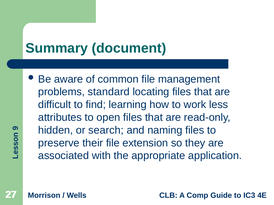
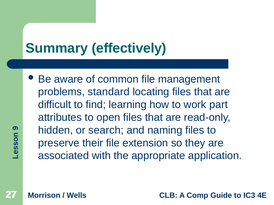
document: document -> effectively (129, 48)
less: less -> part (219, 105)
